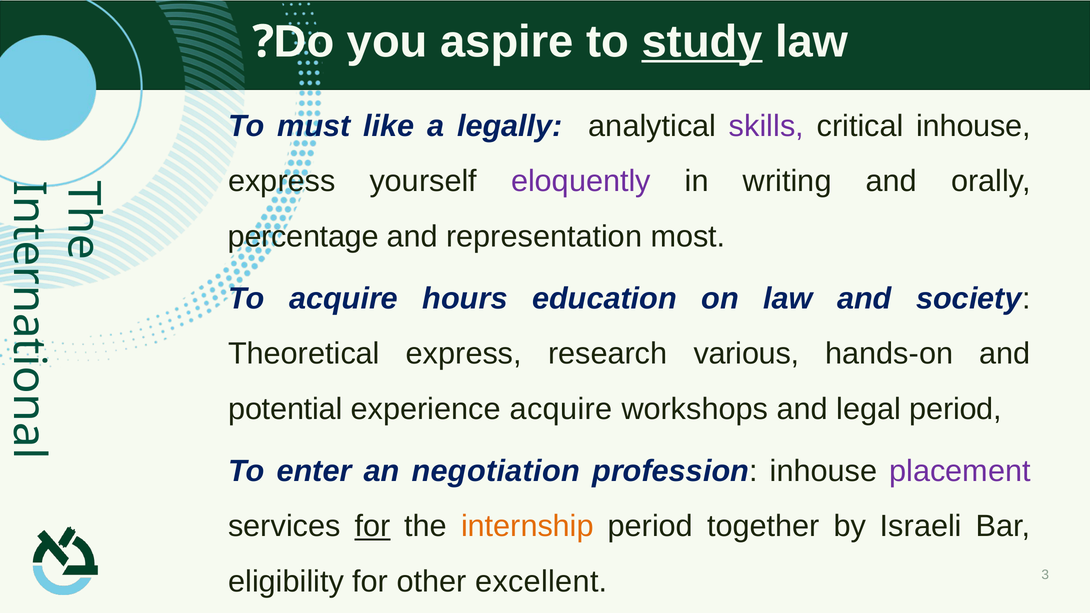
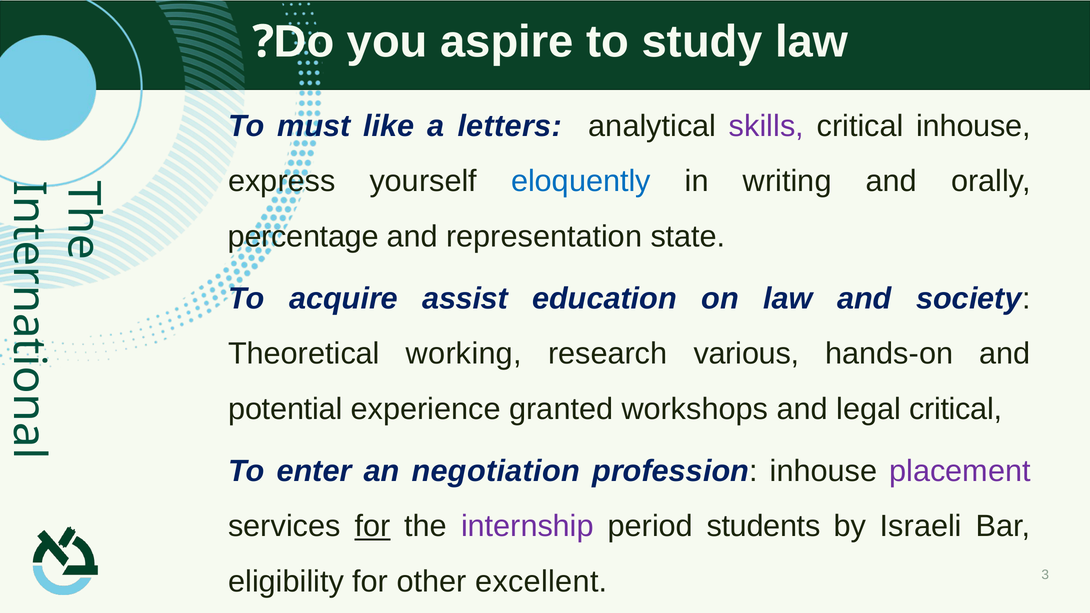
study underline: present -> none (702, 42)
legally: legally -> letters (510, 126)
eloquently colour: purple -> blue (581, 181)
most: most -> state (688, 237)
hours: hours -> assist (465, 299)
Theoretical express: express -> working (464, 354)
experience acquire: acquire -> granted (561, 409)
legal period: period -> critical (956, 409)
internship colour: orange -> purple (527, 526)
together: together -> students (763, 526)
